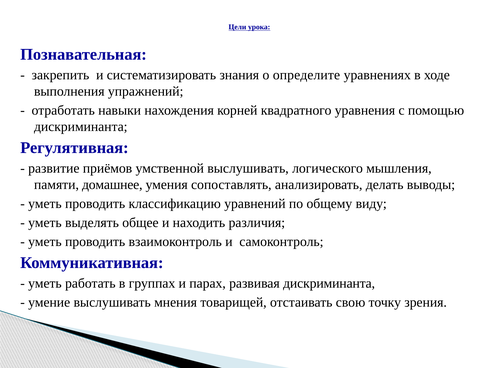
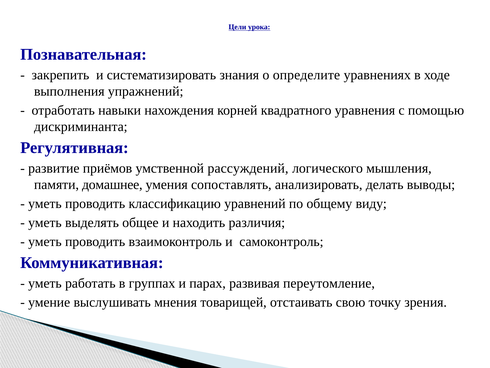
умственной выслушивать: выслушивать -> рассуждений (248, 168)
развивая дискриминанта: дискриминанта -> переутомление (329, 283)
